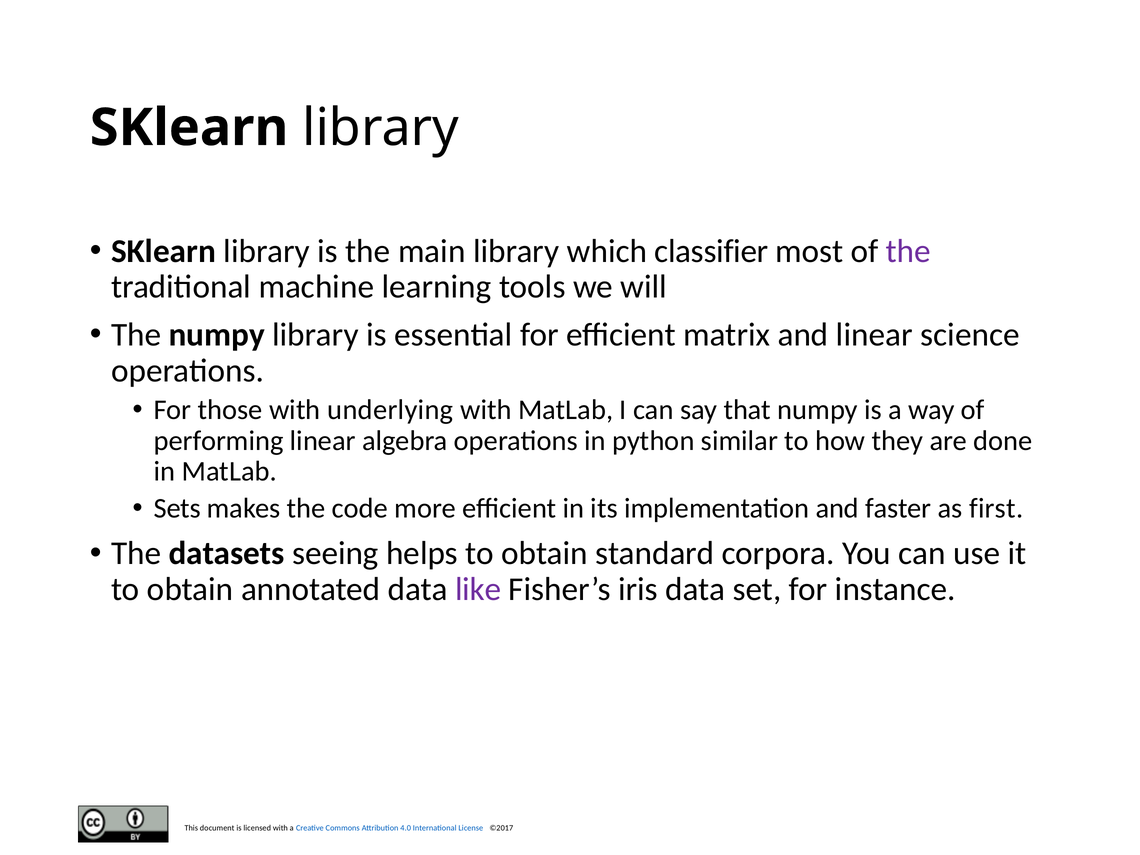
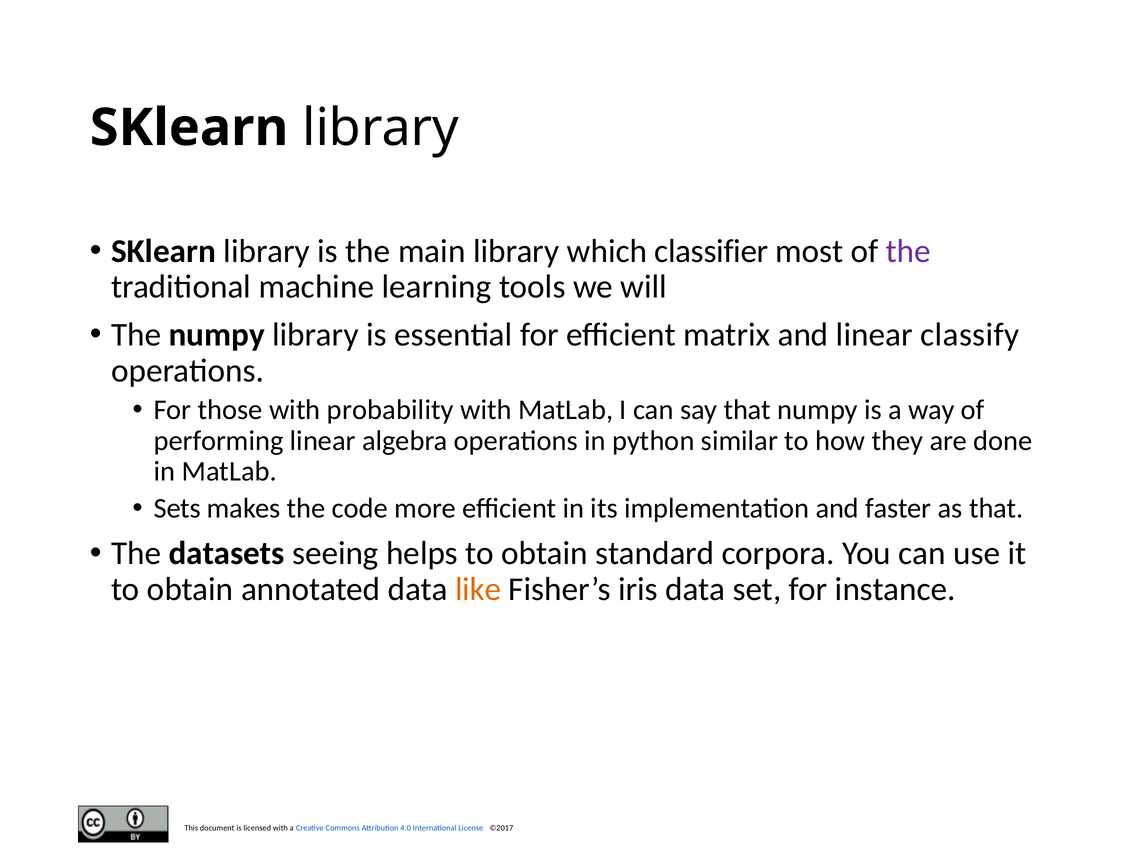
science: science -> classify (970, 335)
underlying: underlying -> probability (390, 410)
as first: first -> that (996, 508)
like colour: purple -> orange (478, 589)
